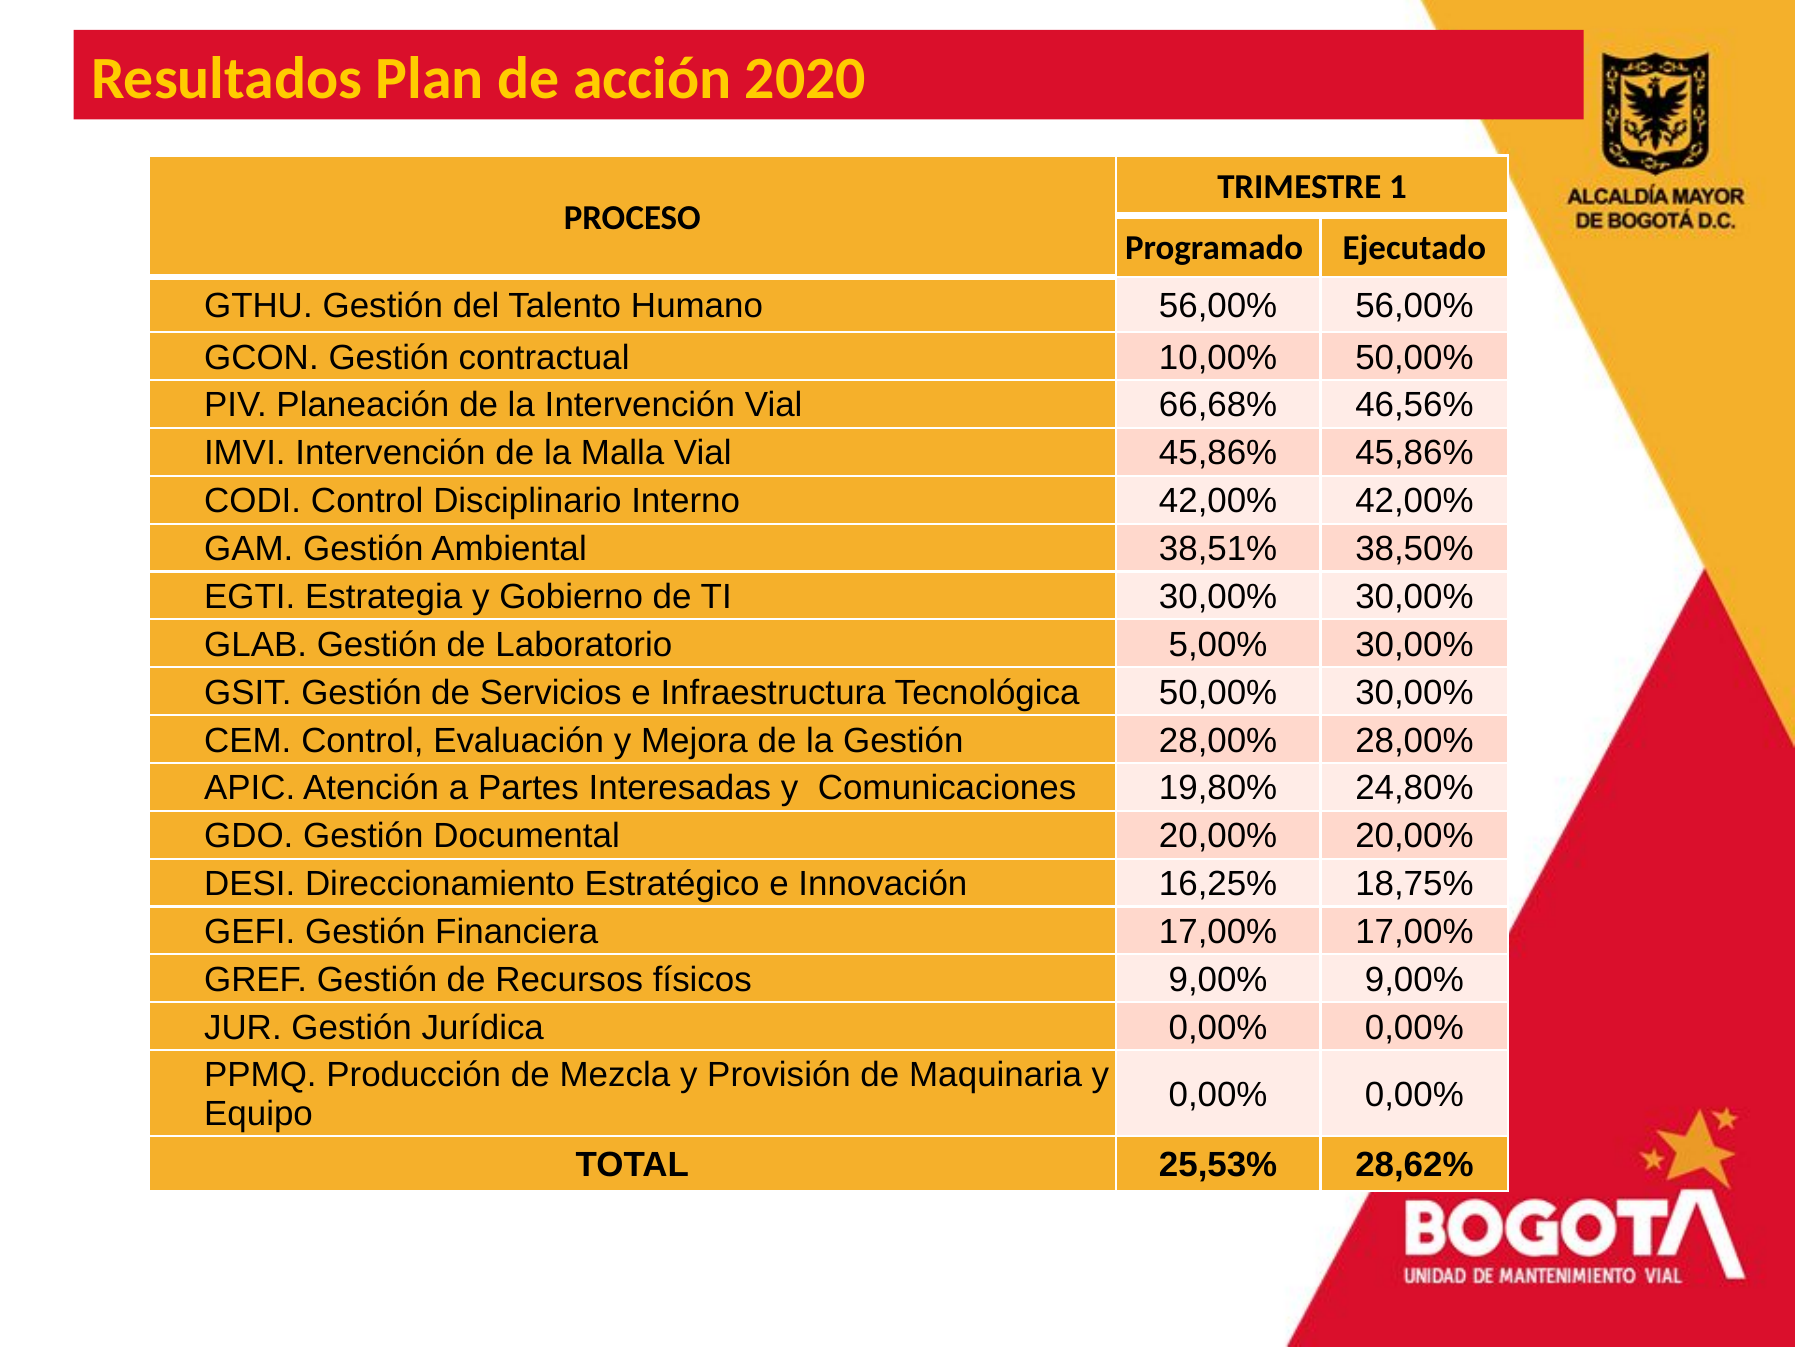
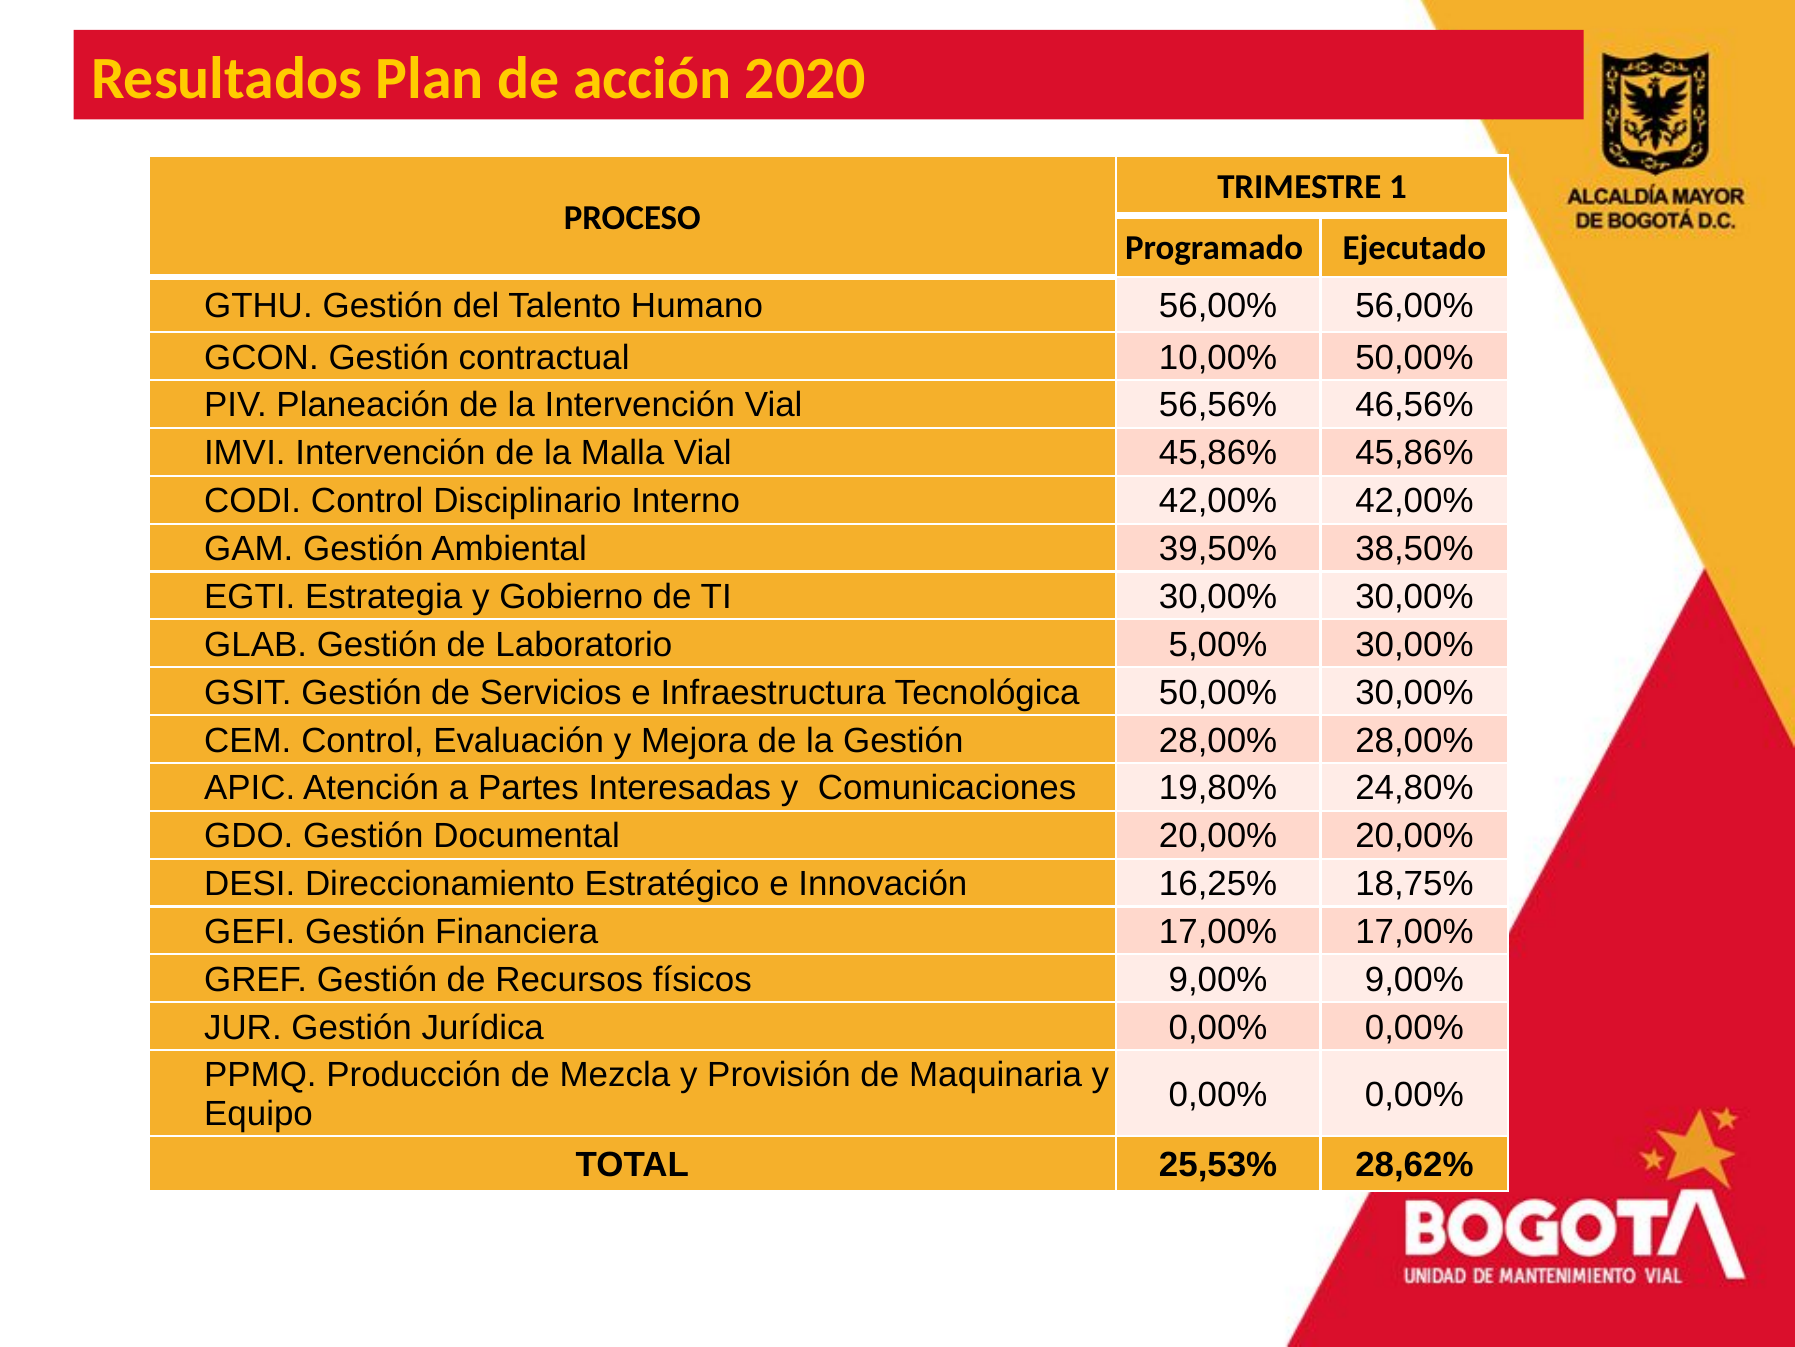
66,68%: 66,68% -> 56,56% (1218, 405)
38,51%: 38,51% -> 39,50% (1218, 549)
